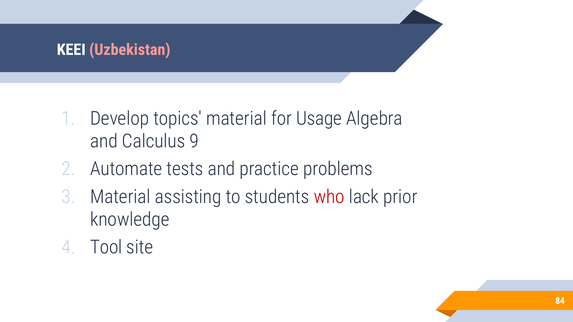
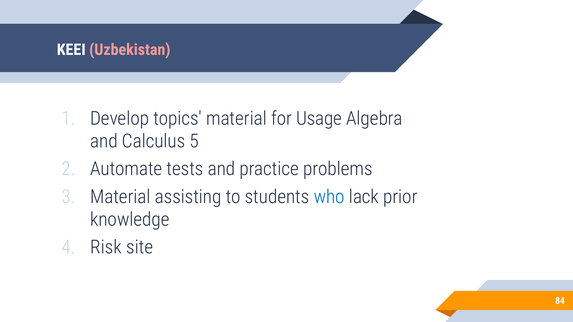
9: 9 -> 5 (194, 142)
who colour: red -> blue (329, 197)
Tool: Tool -> Risk (106, 248)
